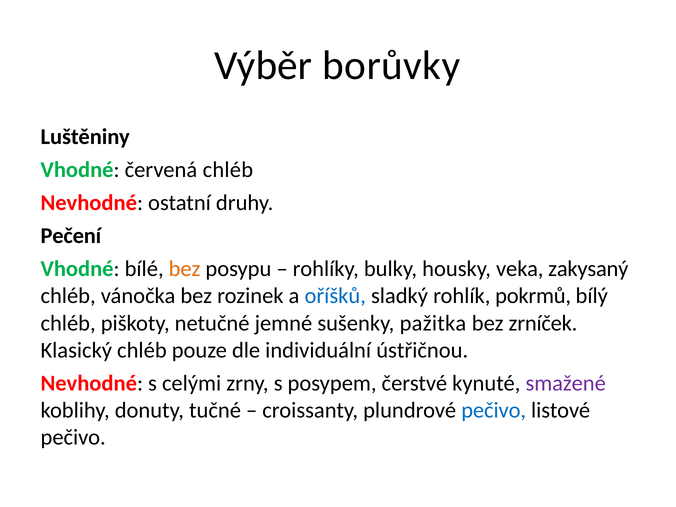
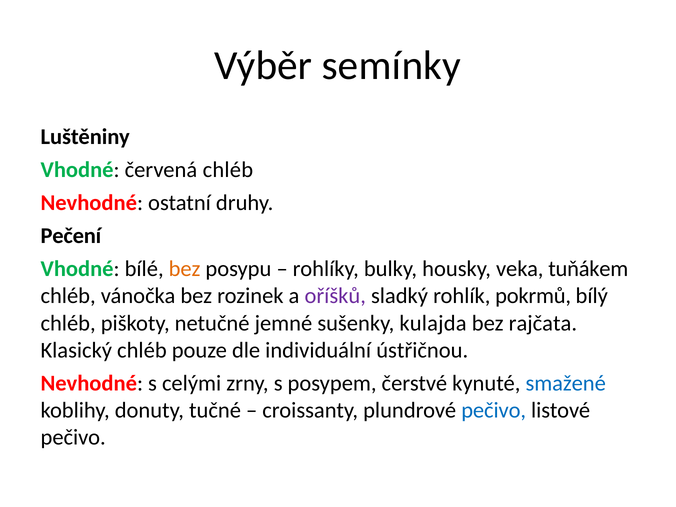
borůvky: borůvky -> semínky (391, 65)
zakysaný: zakysaný -> tuňákem (588, 269)
oříšků colour: blue -> purple (335, 296)
pažitka: pažitka -> kulajda (433, 323)
zrníček: zrníček -> rajčata (543, 323)
smažené colour: purple -> blue (566, 383)
